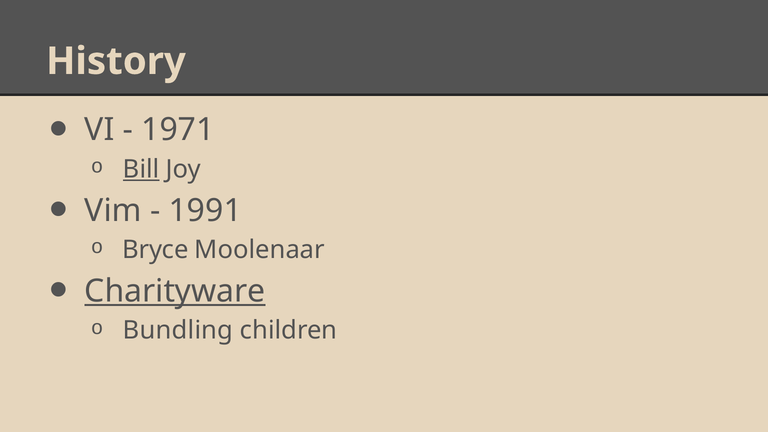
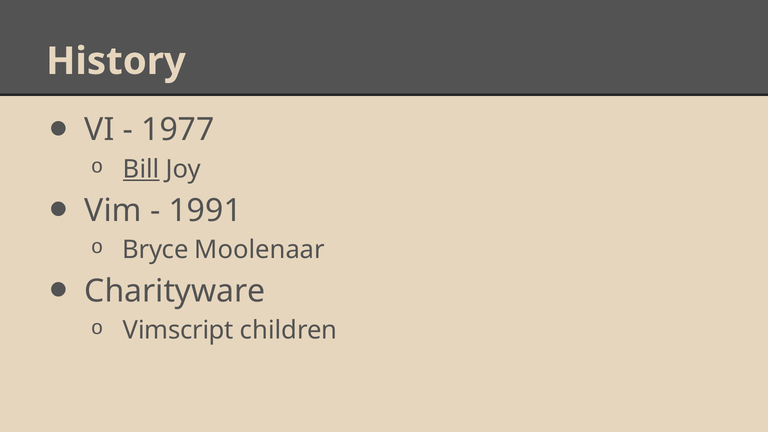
1971: 1971 -> 1977 (178, 130)
Charityware underline: present -> none (175, 291)
Bundling: Bundling -> Vimscript (178, 330)
